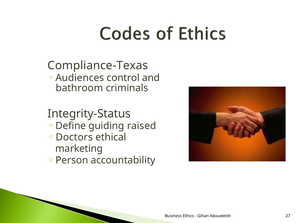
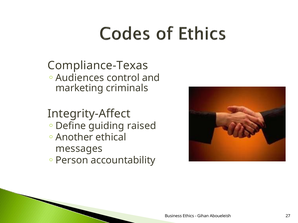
bathroom: bathroom -> marketing (79, 88)
Integrity-Status: Integrity-Status -> Integrity-Affect (89, 114)
Doctors: Doctors -> Another (74, 138)
marketing: marketing -> messages (79, 149)
